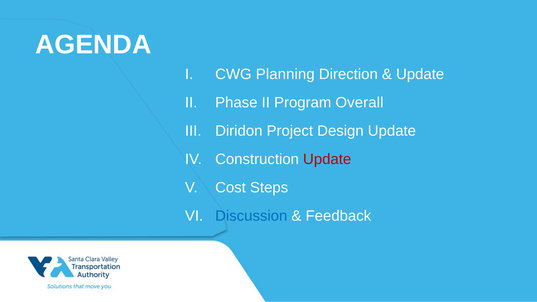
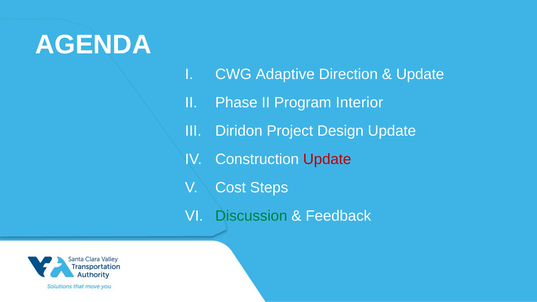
Planning: Planning -> Adaptive (285, 74)
Overall: Overall -> Interior (359, 102)
Discussion colour: blue -> green (251, 216)
